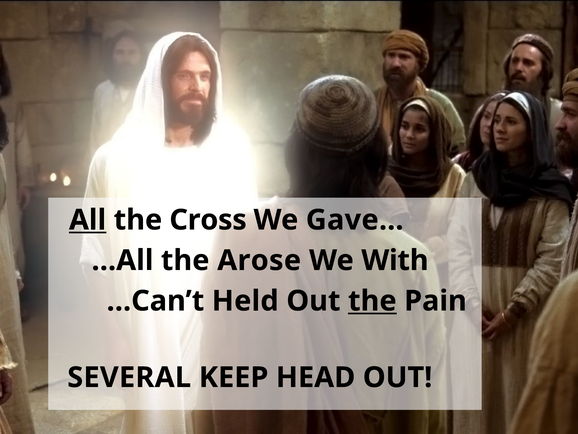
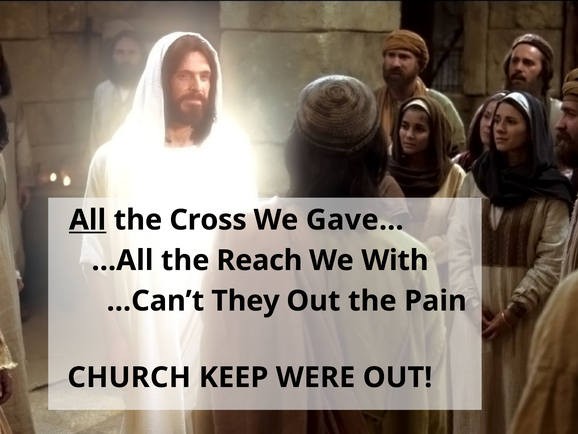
Arose: Arose -> Reach (259, 260)
Held: Held -> They (245, 301)
the underline: present -> none (372, 301)
SEVERAL: SEVERAL -> CHURCH (129, 377)
HEAD: HEAD -> WERE (316, 377)
